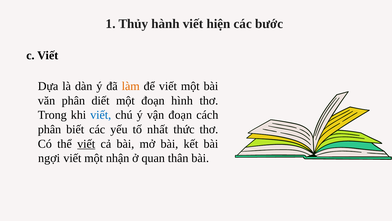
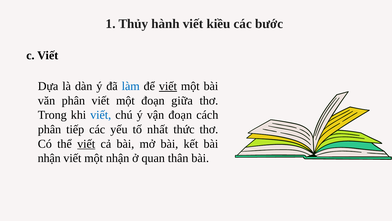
hiện: hiện -> kiều (218, 24)
làm colour: orange -> blue (131, 86)
viết underline: none -> present (168, 86)
phân diết: diết -> viết (101, 100)
hình: hình -> giữa (182, 100)
biết: biết -> tiếp (75, 129)
ngợi: ngợi -> nhận (49, 158)
